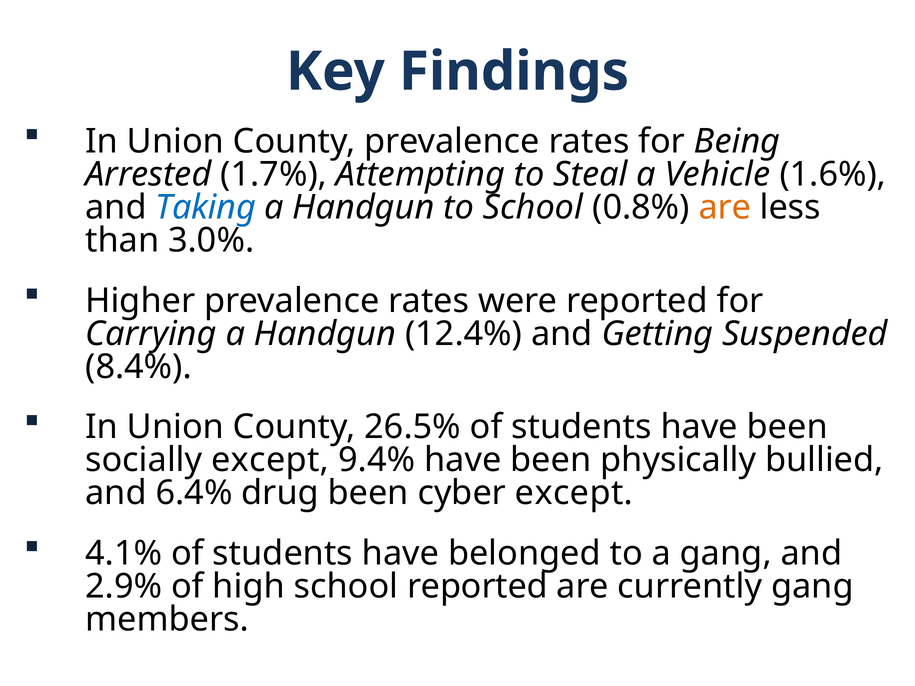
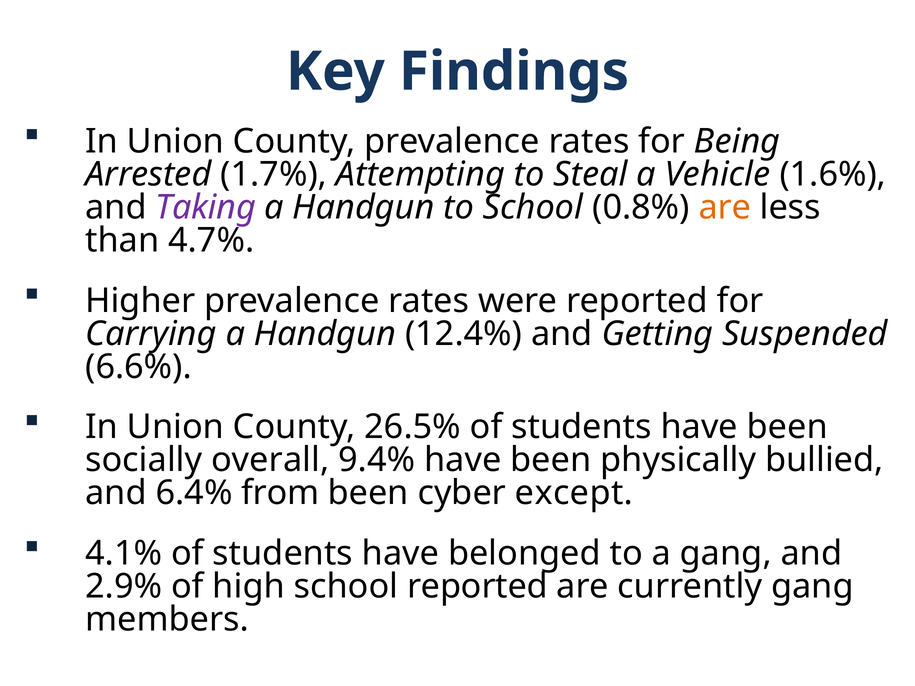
Taking colour: blue -> purple (206, 207)
3.0%: 3.0% -> 4.7% (211, 240)
8.4%: 8.4% -> 6.6% (139, 367)
socially except: except -> overall (270, 460)
drug: drug -> from (280, 493)
